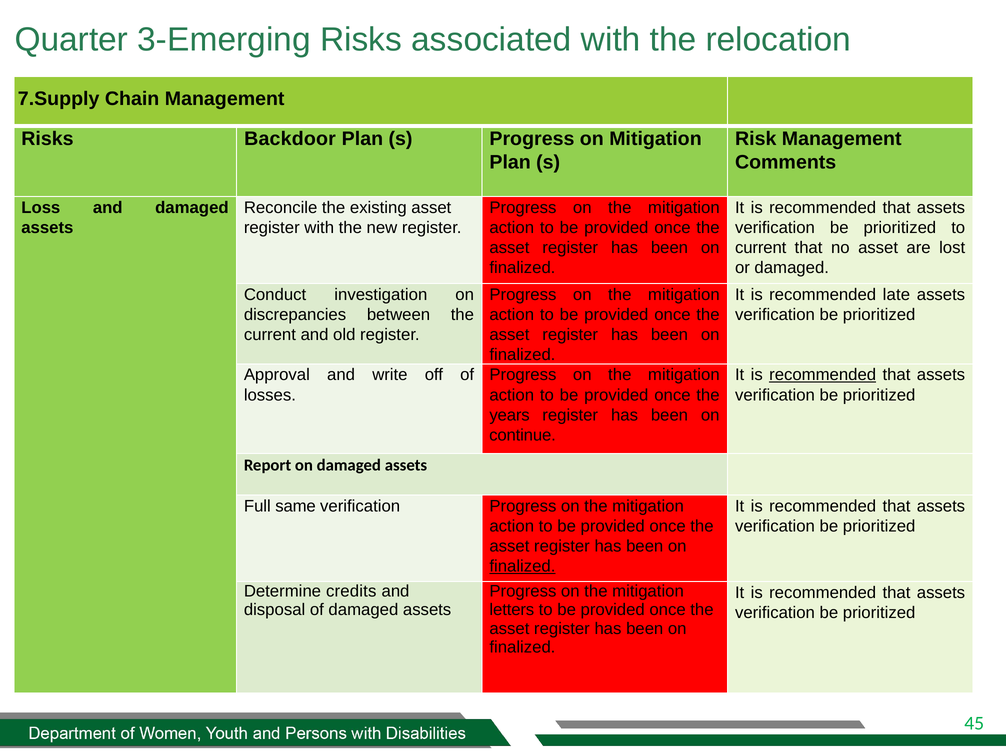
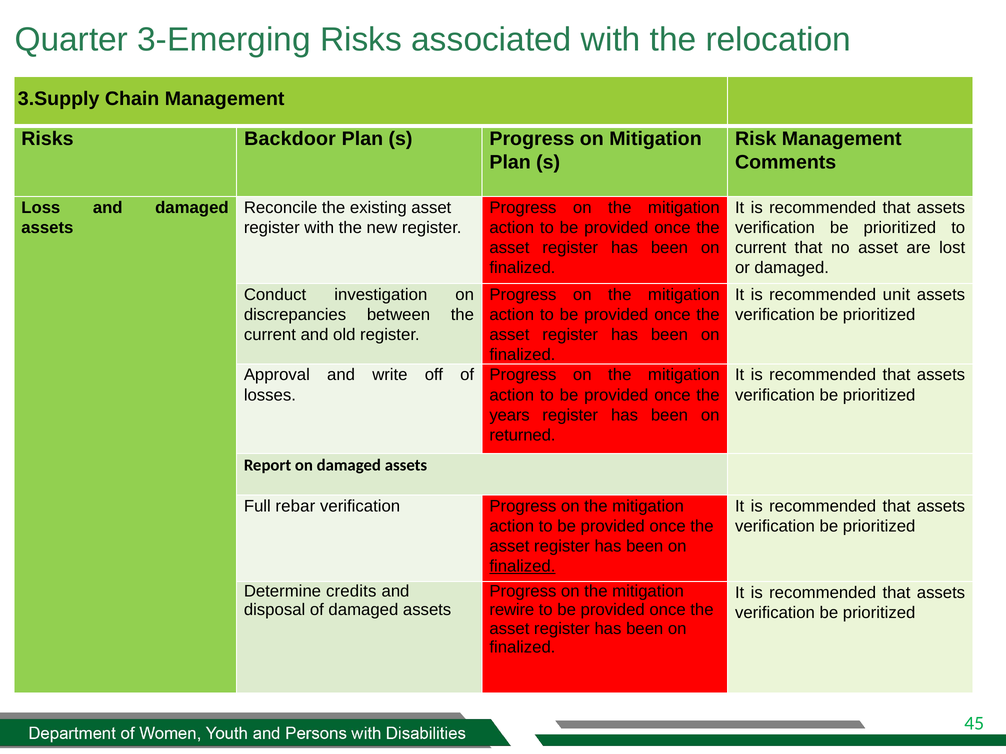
7.Supply: 7.Supply -> 3.Supply (59, 99)
late: late -> unit (896, 295)
recommended underline: present -> none (823, 375)
continue: continue -> returned (522, 435)
same: same -> rebar (295, 506)
letters: letters -> rewire (512, 610)
